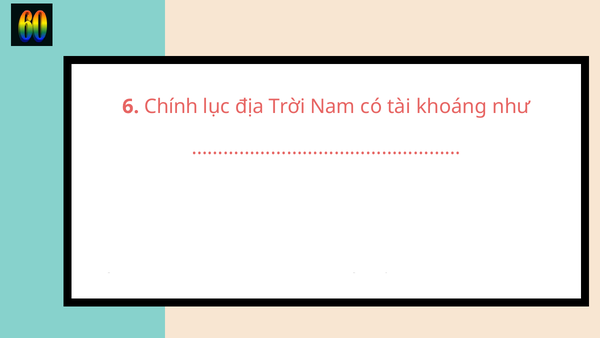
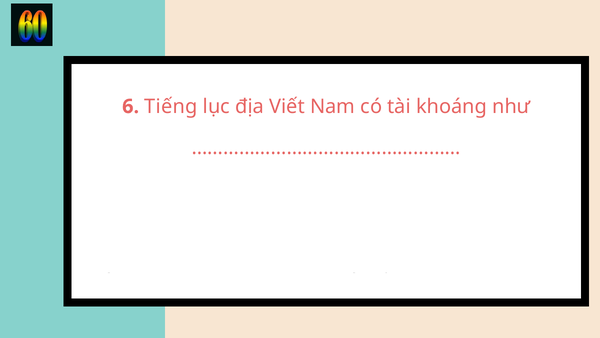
Trời: Trời -> Viết (287, 106)
6 Chính: Chính -> Tiếng (171, 106)
